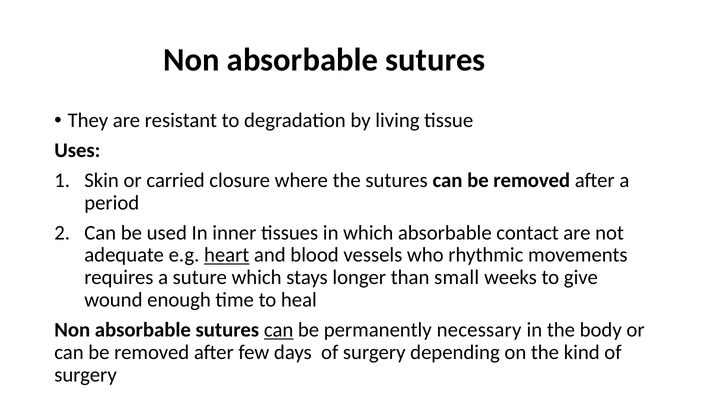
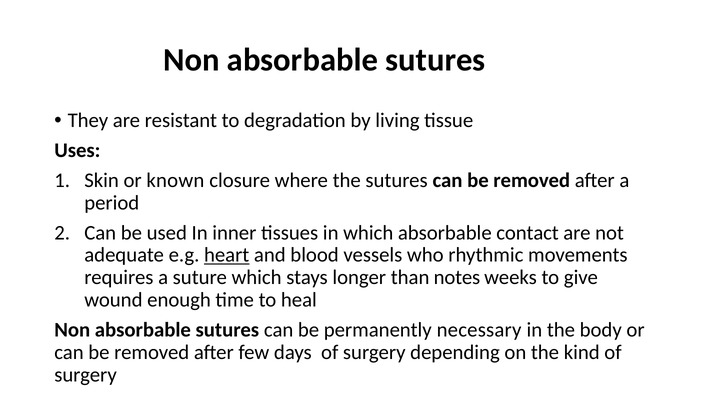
carried: carried -> known (175, 180)
small: small -> notes (457, 277)
can underline: present -> none (279, 330)
